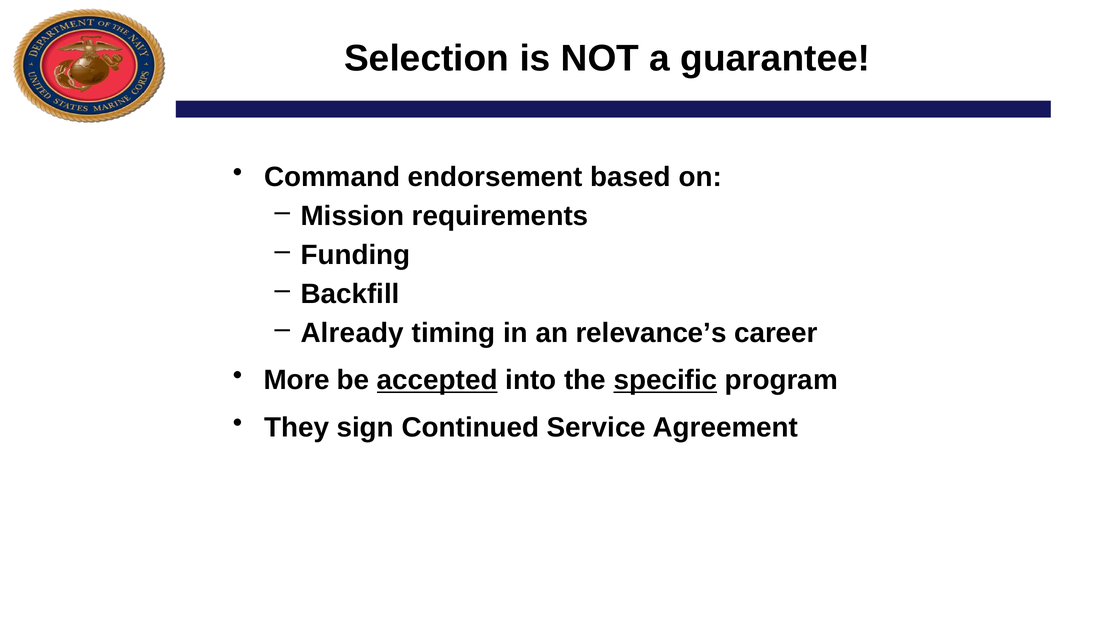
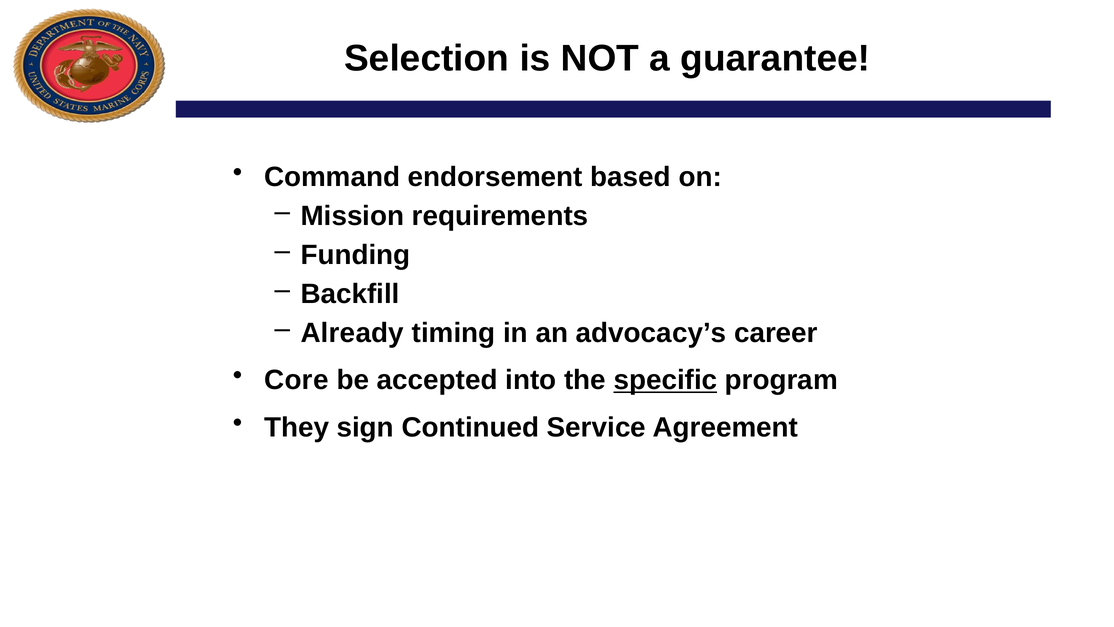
relevance’s: relevance’s -> advocacy’s (651, 333)
More: More -> Core (296, 380)
accepted underline: present -> none (437, 380)
